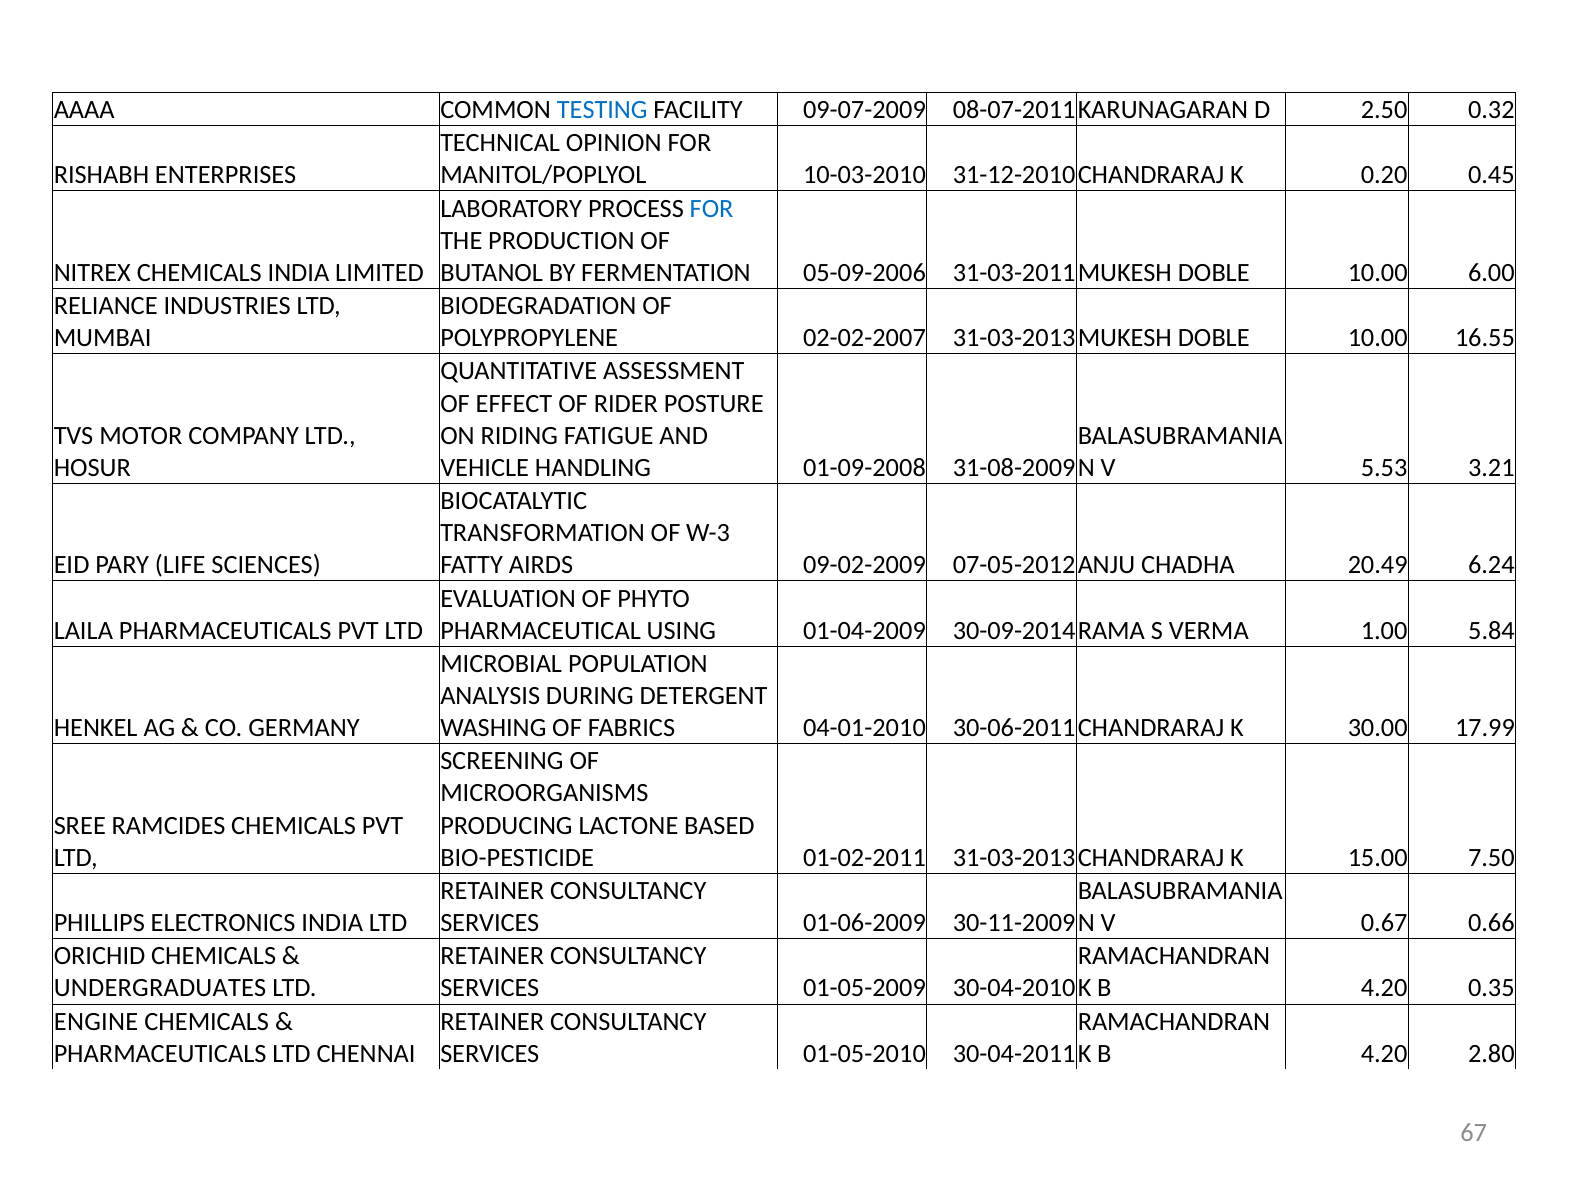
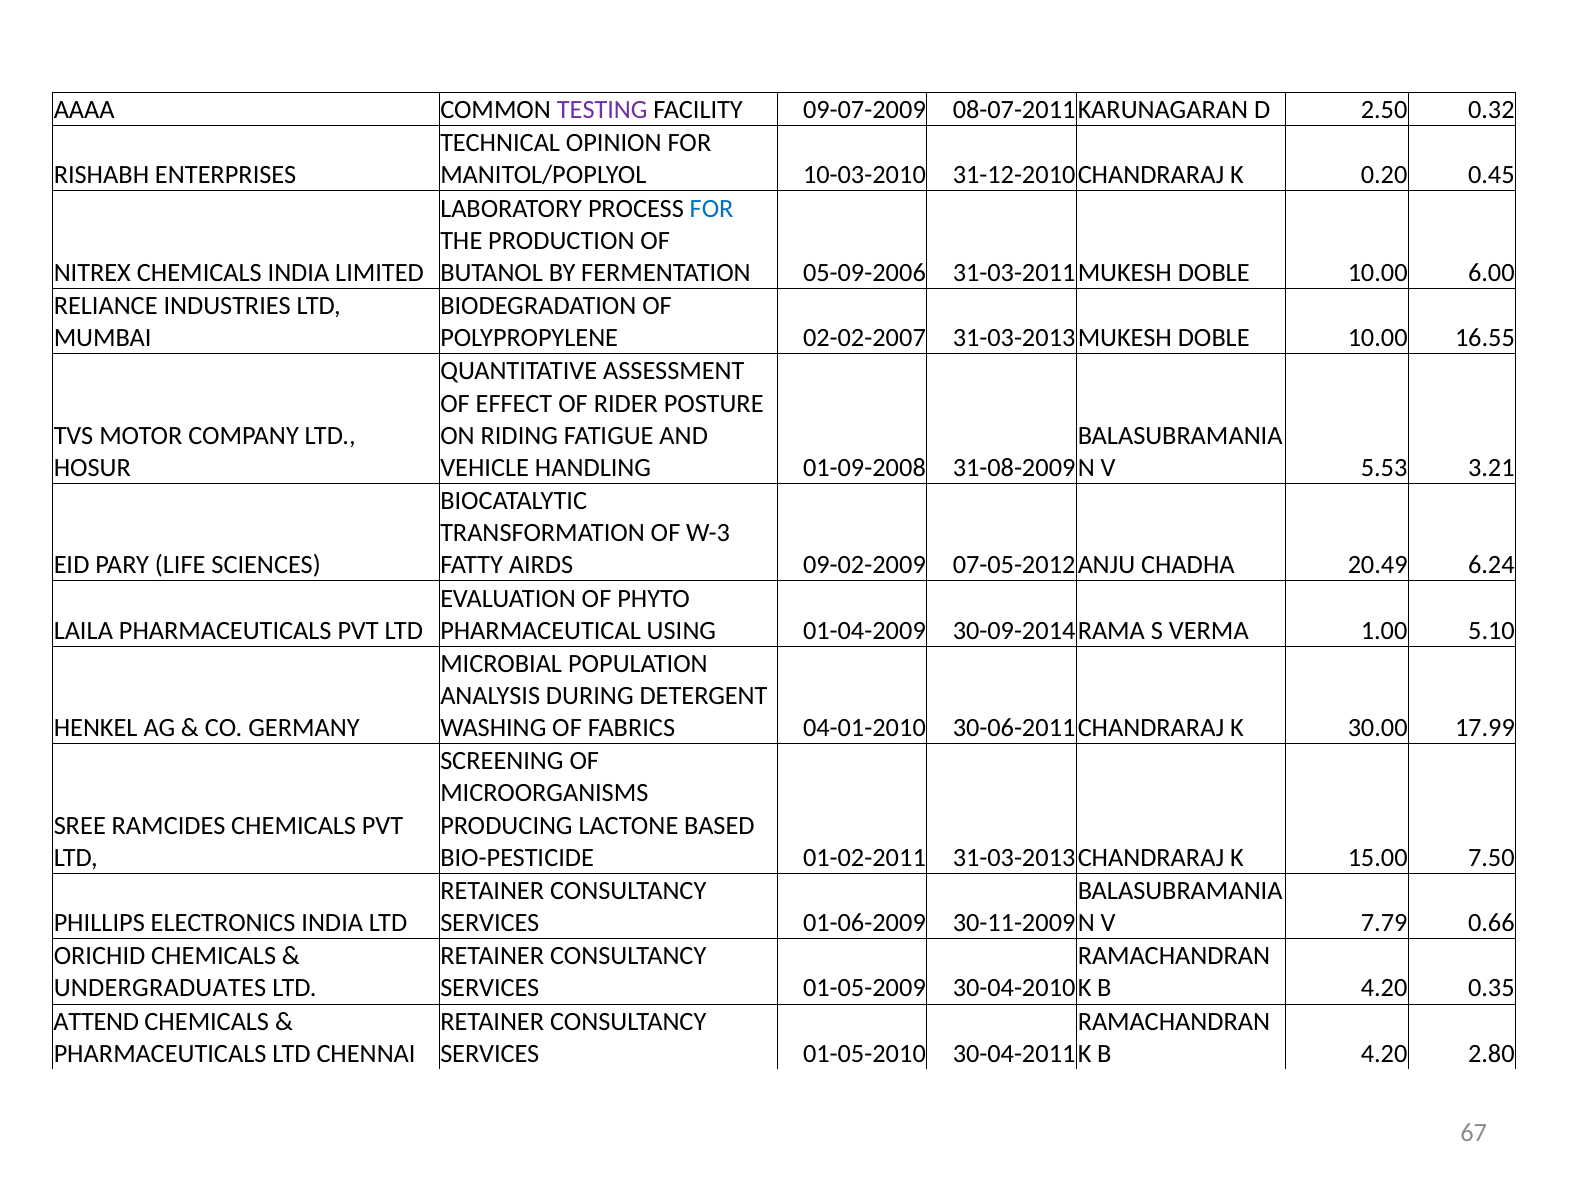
TESTING colour: blue -> purple (602, 110)
5.84: 5.84 -> 5.10 (1491, 631)
0.67: 0.67 -> 7.79 (1384, 923)
ENGINE: ENGINE -> ATTEND (96, 1022)
